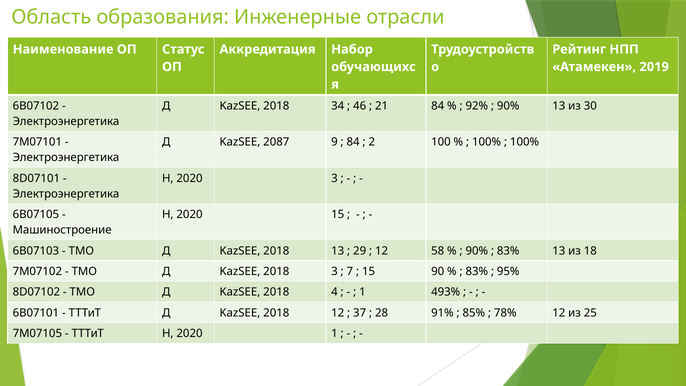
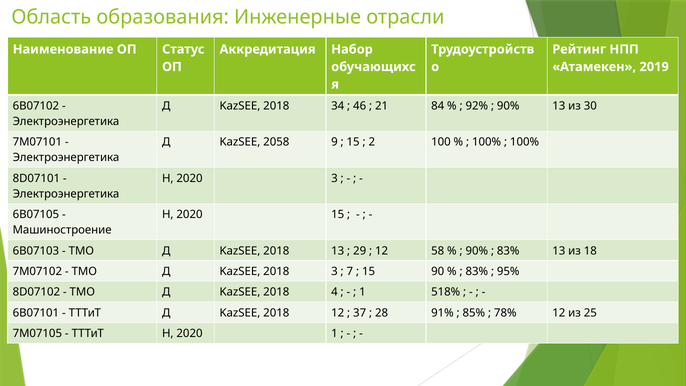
2087: 2087 -> 2058 (276, 142)
84: 84 -> 15 (353, 142)
493%: 493% -> 518% (446, 292)
